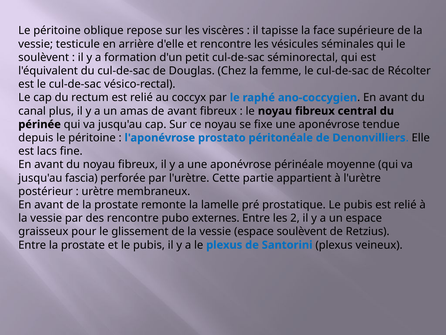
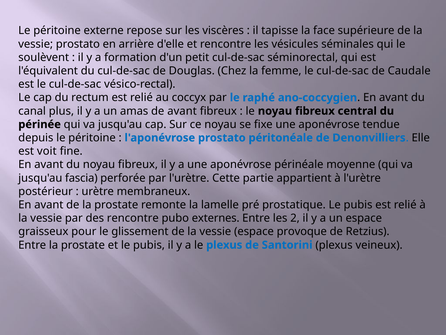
oblique: oblique -> externe (104, 31)
vessie testicule: testicule -> prostato (78, 44)
Récolter: Récolter -> Caudale (409, 71)
lacs: lacs -> voit (47, 151)
espace soulèvent: soulèvent -> provoque (302, 231)
